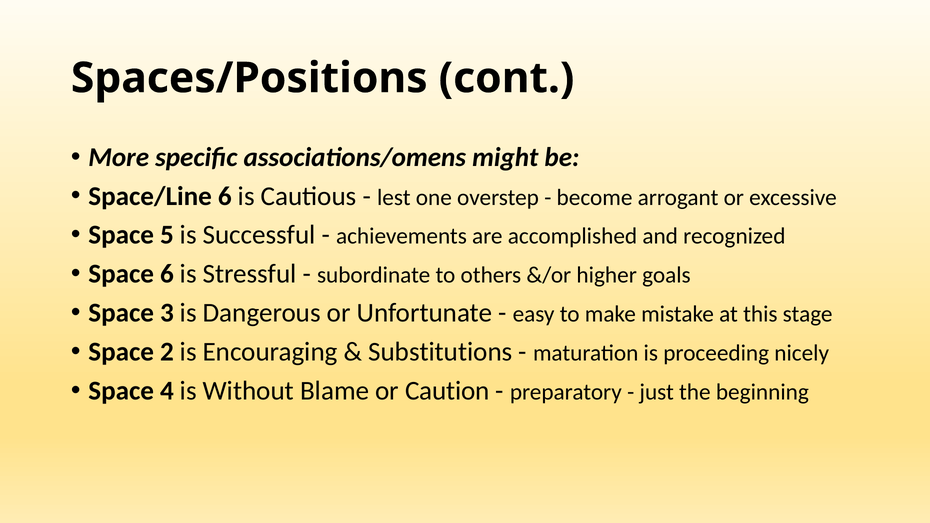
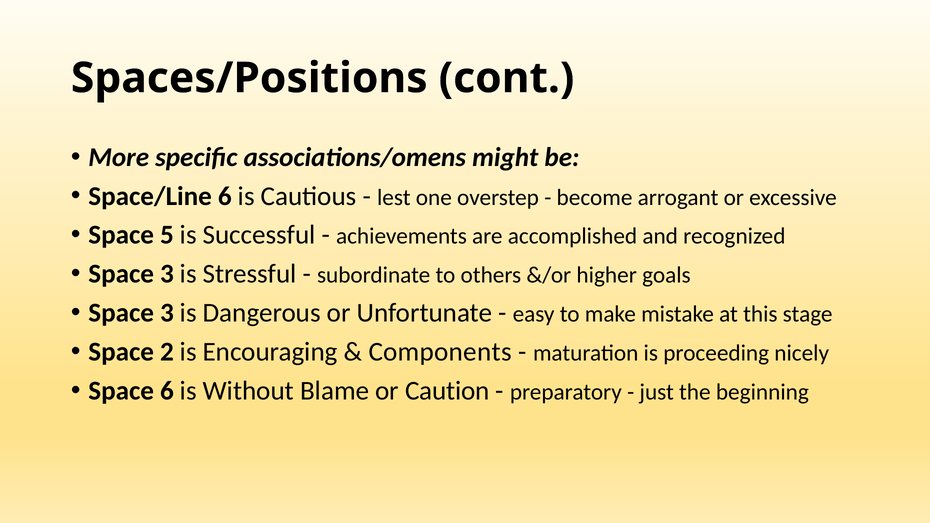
6: 6 -> 3 (167, 274)
Substitutions: Substitutions -> Components (440, 352)
Space 4: 4 -> 6 (167, 391)
